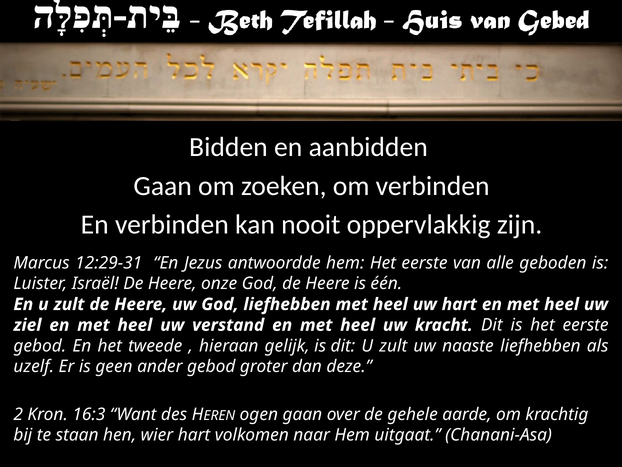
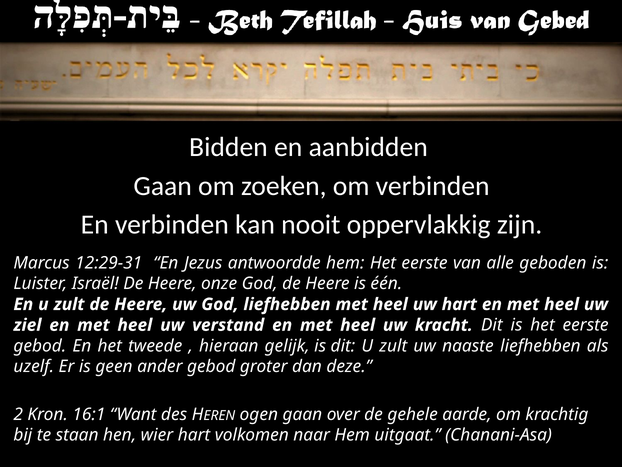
16:3: 16:3 -> 16:1 (89, 414)
